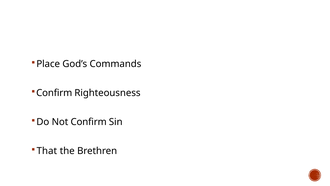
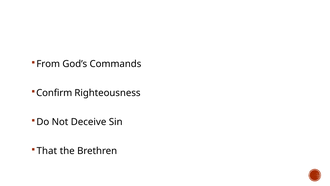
Place: Place -> From (48, 64)
Not Confirm: Confirm -> Deceive (89, 122)
